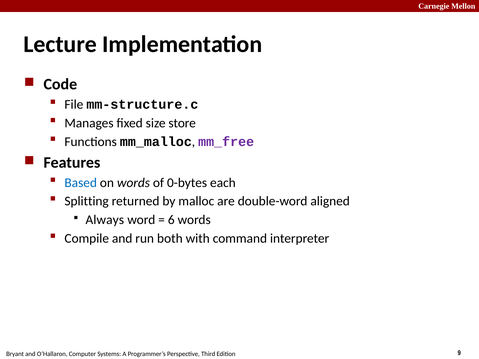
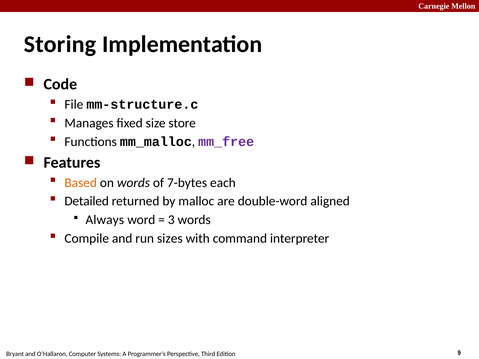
Lecture: Lecture -> Storing (60, 44)
Based colour: blue -> orange (81, 183)
0-bytes: 0-bytes -> 7-bytes (187, 183)
Splitting: Splitting -> Detailed (87, 201)
6: 6 -> 3 (171, 220)
both: both -> sizes (170, 239)
